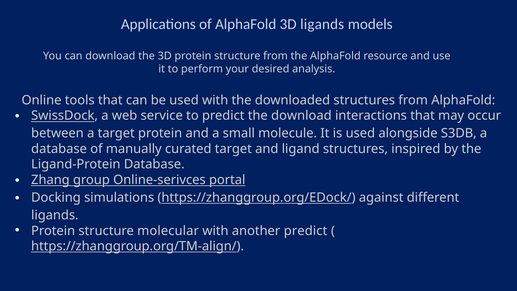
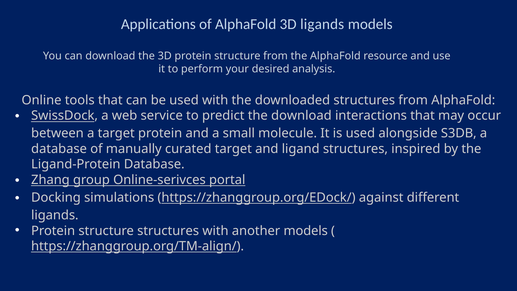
structure molecular: molecular -> structures (168, 231)
another predict: predict -> models (306, 231)
